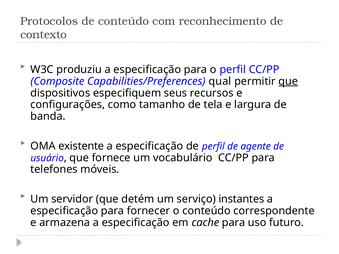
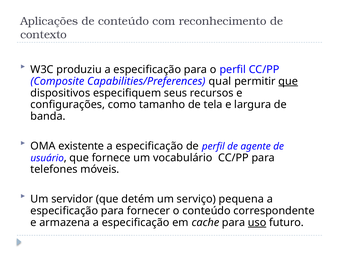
Protocolos: Protocolos -> Aplicações (49, 21)
instantes: instantes -> pequena (241, 199)
uso underline: none -> present (257, 223)
